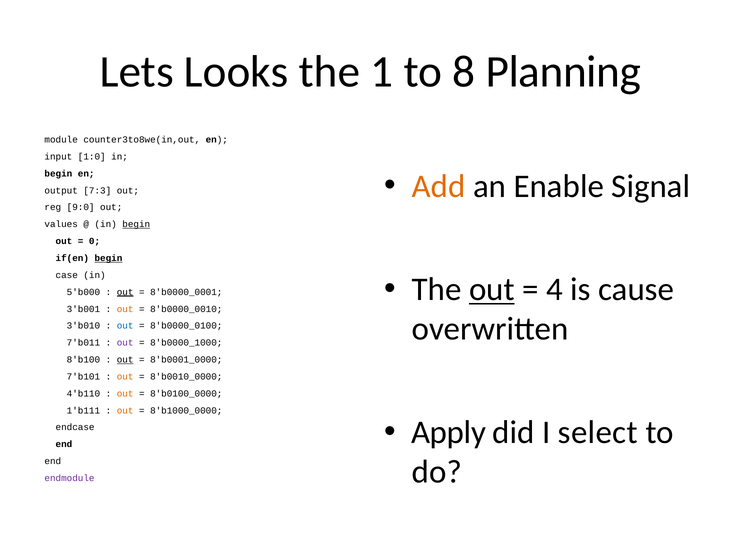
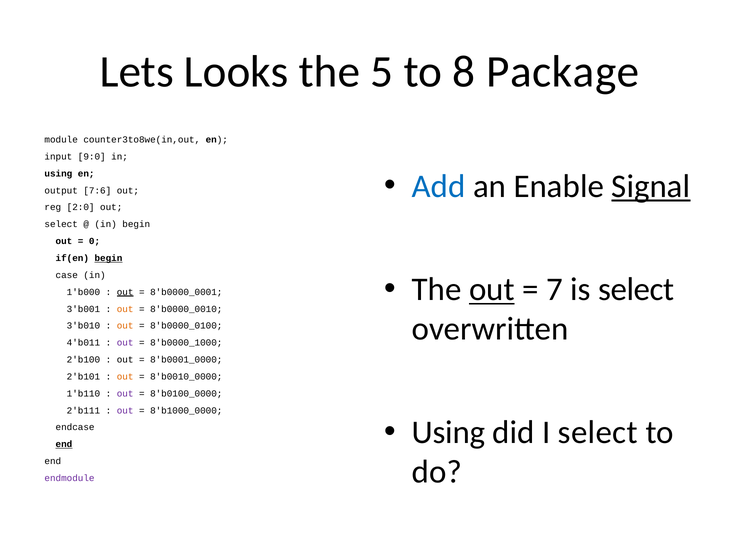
1: 1 -> 5 (382, 72)
Planning: Planning -> Package (563, 72)
1:0: 1:0 -> 9:0 (92, 157)
Add colour: orange -> blue (439, 186)
Signal underline: none -> present (651, 186)
begin: begin -> using (58, 173)
7:3: 7:3 -> 7:6 (97, 190)
9:0: 9:0 -> 2:0 (81, 207)
values: values -> select (61, 224)
begin underline: present -> none (136, 224)
4: 4 -> 7 (554, 289)
is cause: cause -> select (636, 289)
5'b000: 5'b000 -> 1'b000 (83, 292)
out colour: blue -> orange (125, 326)
7'b011: 7'b011 -> 4'b011 (83, 343)
8'b100: 8'b100 -> 2'b100 (83, 360)
out underline: present -> none (125, 360)
7'b101: 7'b101 -> 2'b101 (83, 376)
4'b110: 4'b110 -> 1'b110 (83, 393)
out colour: orange -> purple (125, 393)
1'b111: 1'b111 -> 2'b111 (83, 410)
out colour: orange -> purple (125, 410)
Apply: Apply -> Using (449, 432)
end underline: none -> present (64, 444)
